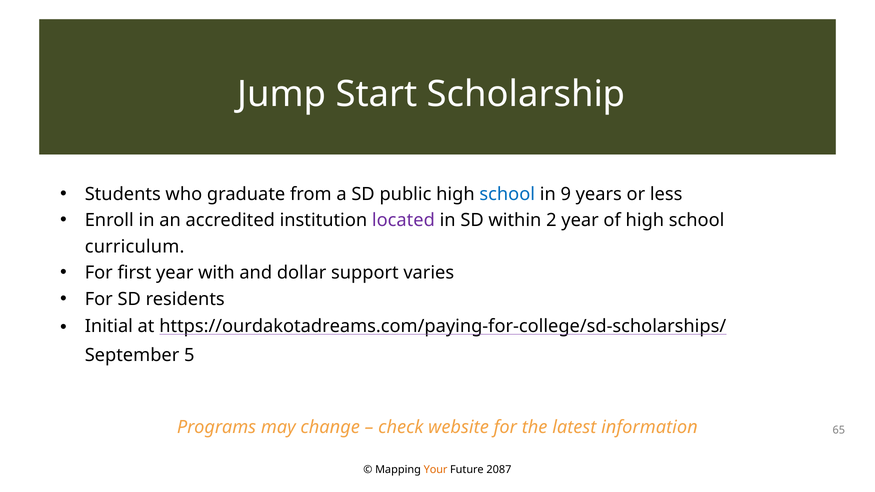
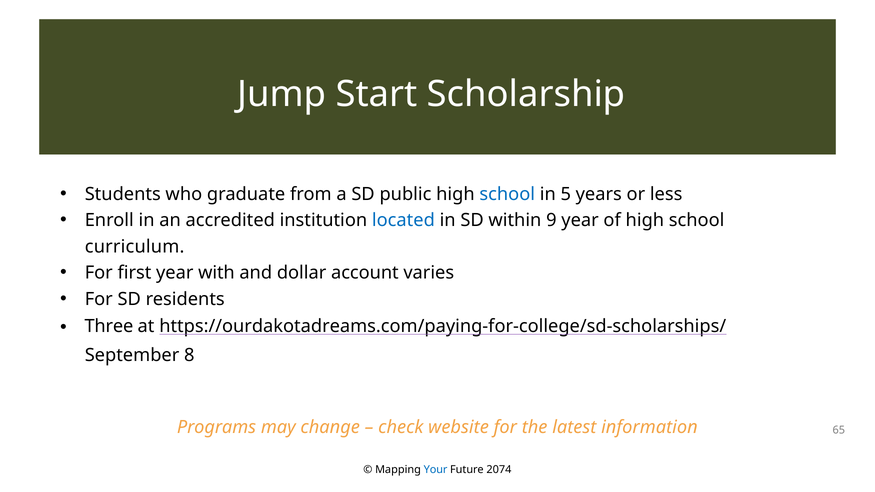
9: 9 -> 5 (566, 194)
located colour: purple -> blue (403, 220)
2: 2 -> 9 (551, 220)
support: support -> account (365, 273)
Initial: Initial -> Three (109, 326)
5: 5 -> 8 (189, 355)
Your colour: orange -> blue (436, 470)
2087: 2087 -> 2074 (499, 470)
